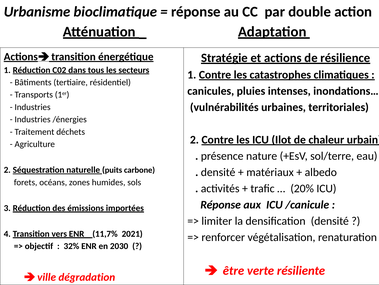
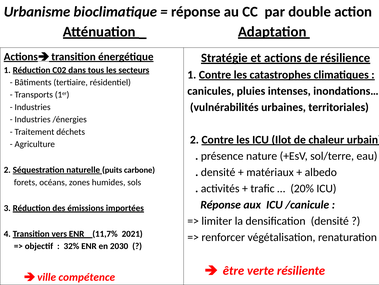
dégradation: dégradation -> compétence (87, 276)
